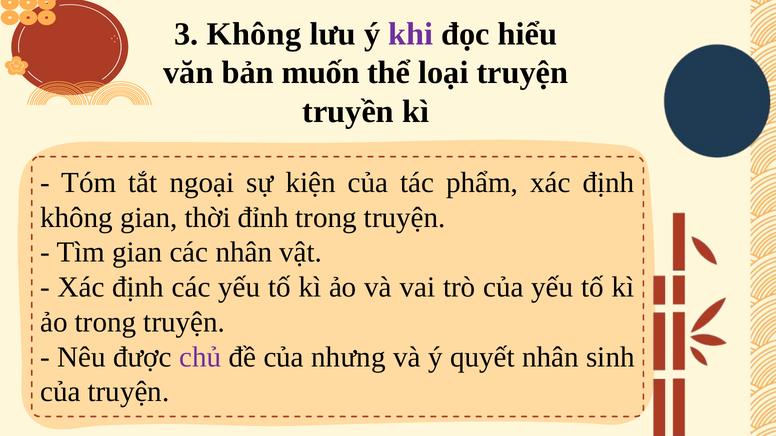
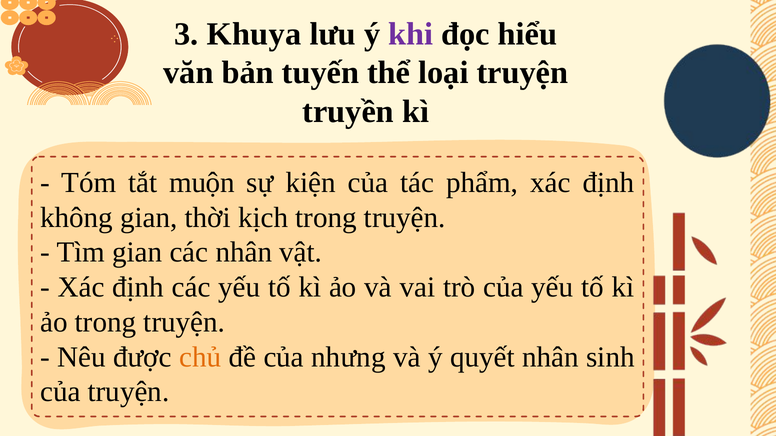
3 Không: Không -> Khuya (254, 34)
muốn: muốn -> tuyến (320, 73)
ngoại: ngoại -> muộn (202, 183)
đỉnh: đỉnh -> kịch (263, 218)
chủ colour: purple -> orange (200, 357)
